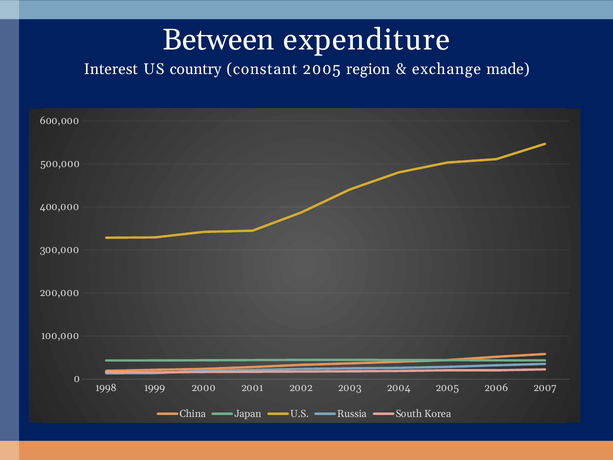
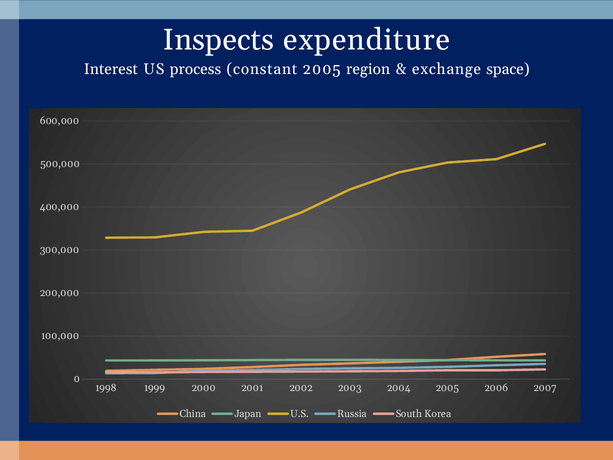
Between: Between -> Inspects (219, 40)
country: country -> process (195, 69)
made: made -> space (508, 69)
